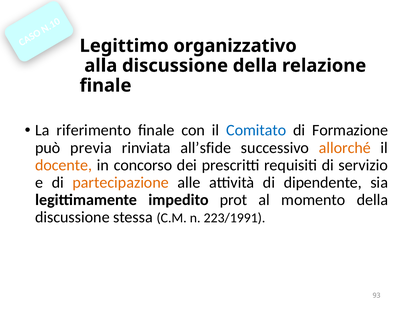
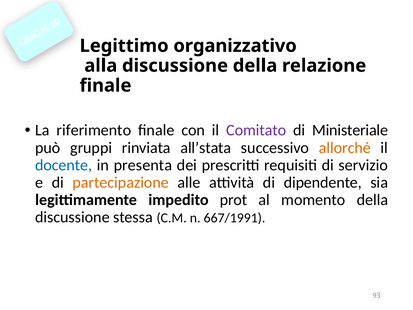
Comitato colour: blue -> purple (256, 130)
Formazione: Formazione -> Ministeriale (350, 130)
previa: previa -> gruppi (91, 148)
all’sfide: all’sfide -> all’stata (206, 148)
docente colour: orange -> blue (64, 165)
concorso: concorso -> presenta (143, 165)
223/1991: 223/1991 -> 667/1991 (235, 218)
